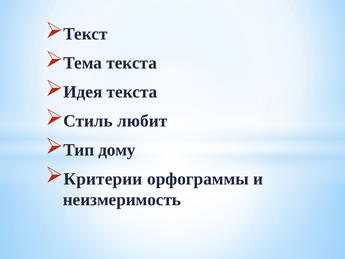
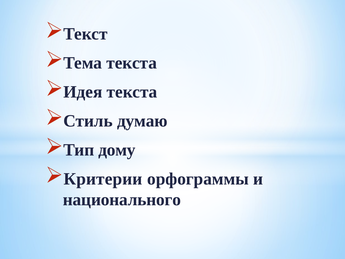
любит: любит -> думаю (142, 121)
неизмеримость: неизмеримость -> национального (122, 199)
